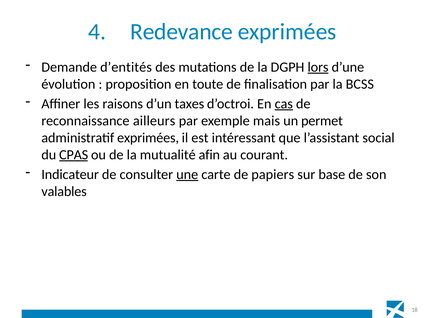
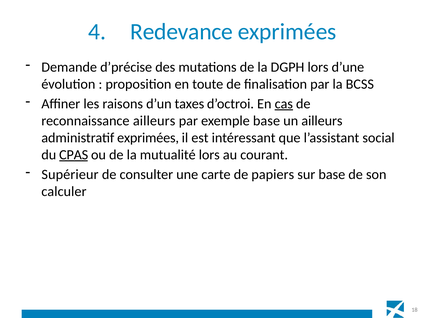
d’entités: d’entités -> d’précise (126, 67)
lors underline: present -> none (318, 67)
exemple mais: mais -> base (266, 121)
un permet: permet -> ailleurs (322, 121)
mutualité afin: afin -> lors (209, 155)
Indicateur: Indicateur -> Supérieur (70, 174)
une underline: present -> none (187, 174)
valables: valables -> calculer (64, 191)
